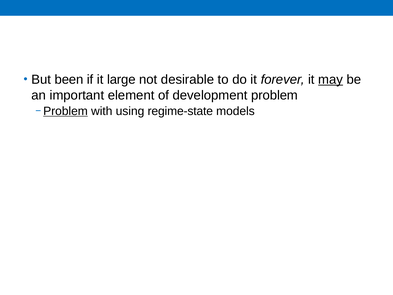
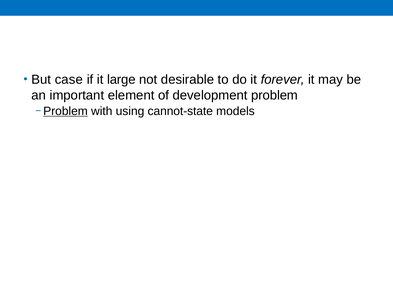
been: been -> case (69, 80)
may underline: present -> none (331, 80)
regime-state: regime-state -> cannot-state (180, 111)
